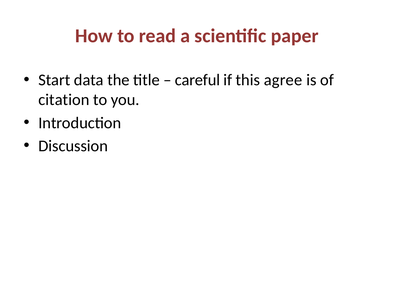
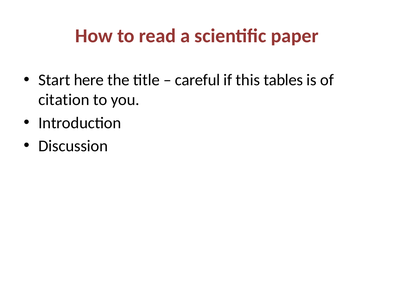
data: data -> here (89, 80)
agree: agree -> tables (283, 80)
